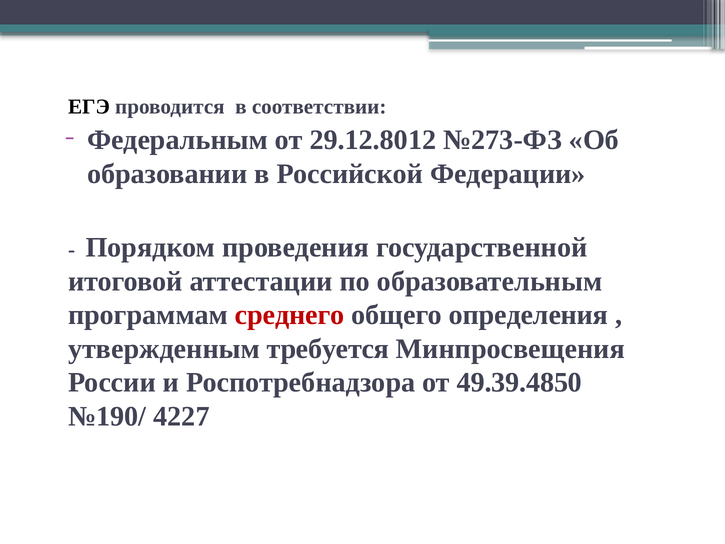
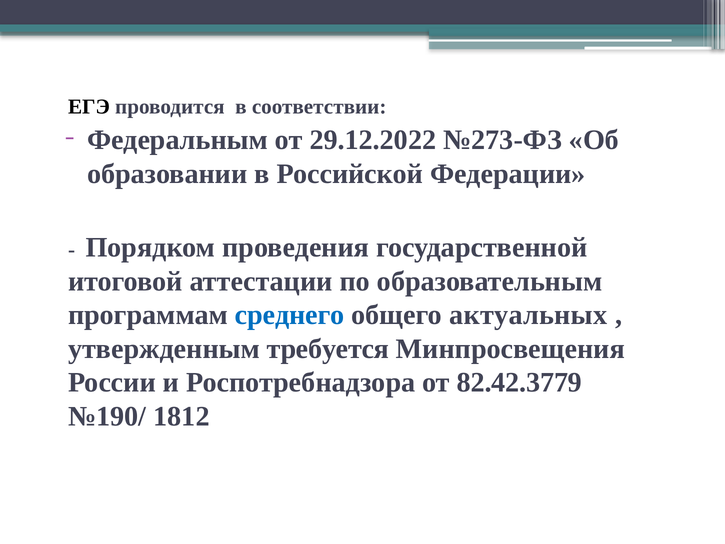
29.12.8012: 29.12.8012 -> 29.12.2022 (373, 140)
среднего colour: red -> blue (290, 315)
определения: определения -> актуальных (528, 315)
49.39.4850: 49.39.4850 -> 82.42.3779 (519, 382)
4227: 4227 -> 1812 (181, 416)
